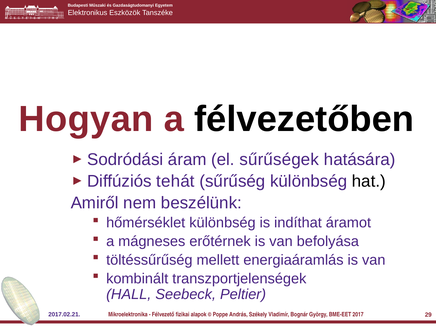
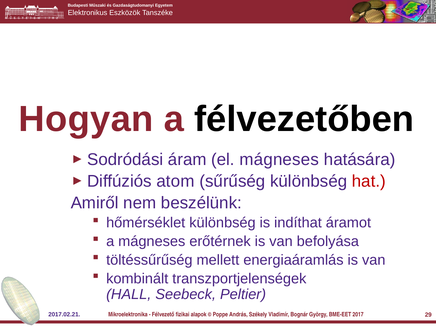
el sűrűségek: sűrűségek -> mágneses (279, 159)
tehát: tehát -> atom (175, 181)
hat colour: black -> red (369, 181)
